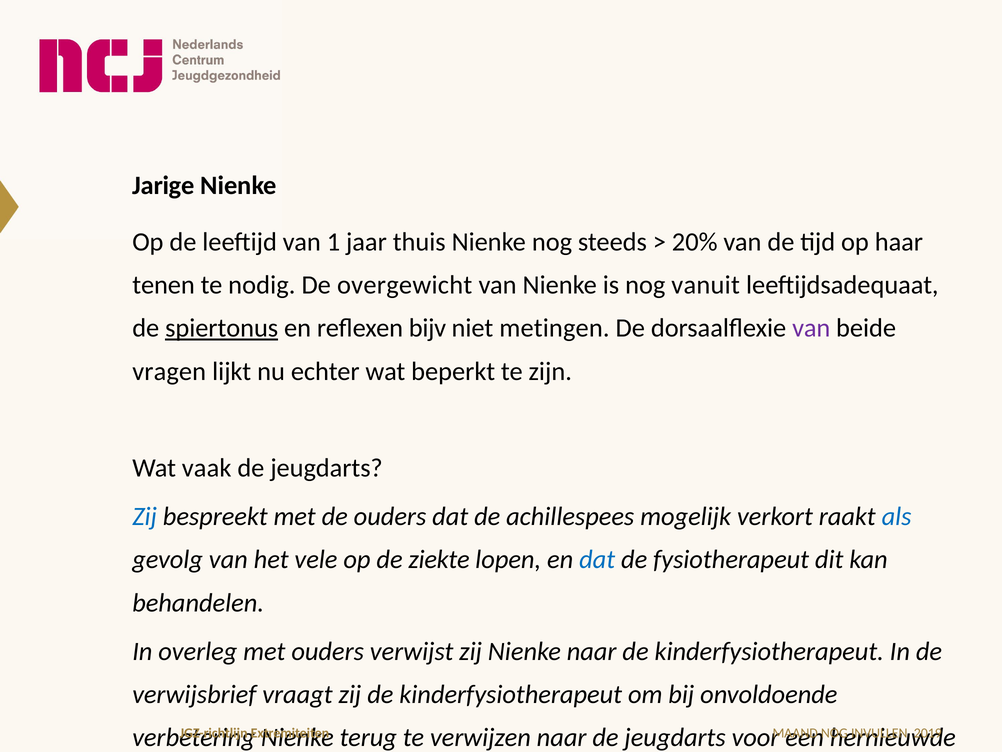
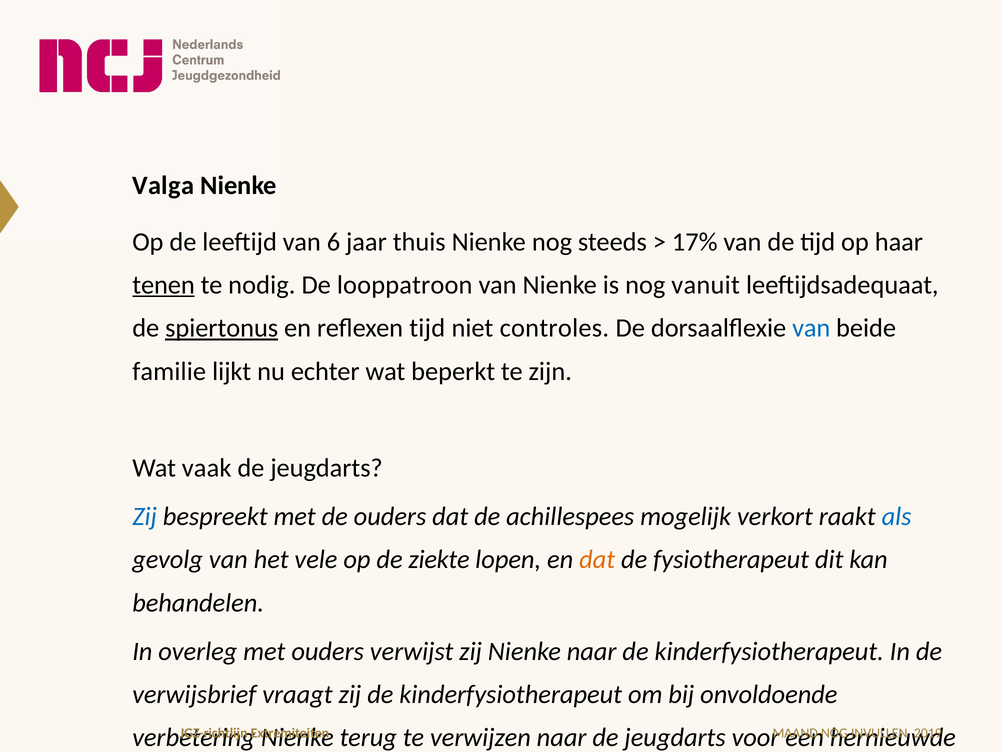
Jarige: Jarige -> Valga (163, 185)
1: 1 -> 6 (333, 242)
20%: 20% -> 17% (695, 242)
tenen underline: none -> present (164, 285)
overgewicht: overgewicht -> looppatroon (405, 285)
reflexen bijv: bijv -> tijd (427, 328)
metingen: metingen -> controles (554, 328)
van colour: purple -> blue (811, 328)
vragen: vragen -> familie (169, 371)
dat colour: blue -> orange (597, 559)
